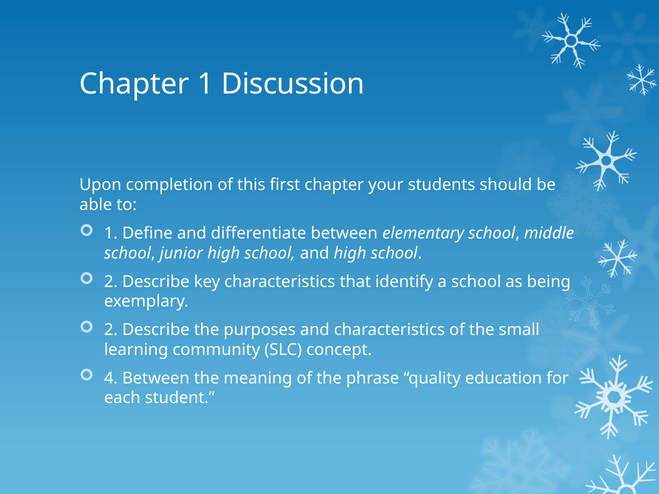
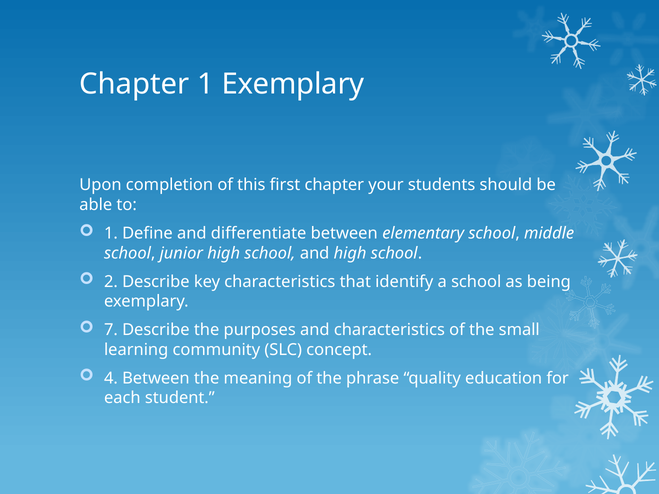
1 Discussion: Discussion -> Exemplary (293, 84)
2: 2 -> 7 (111, 330)
